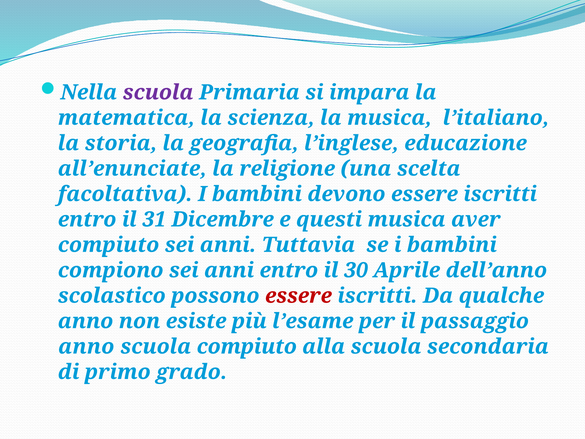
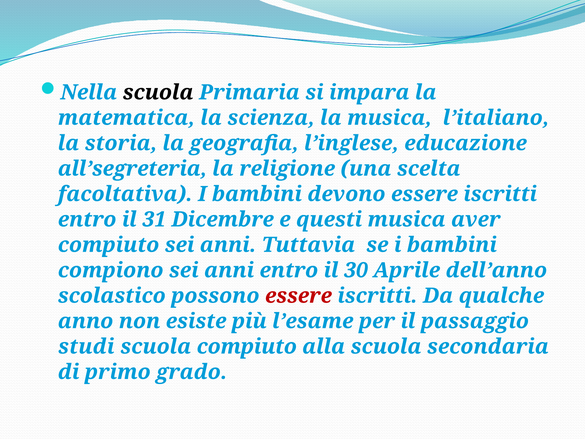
scuola colour: purple -> black (158, 92)
all’enunciate: all’enunciate -> all’segreteria (132, 169)
anno: anno -> studi (86, 346)
